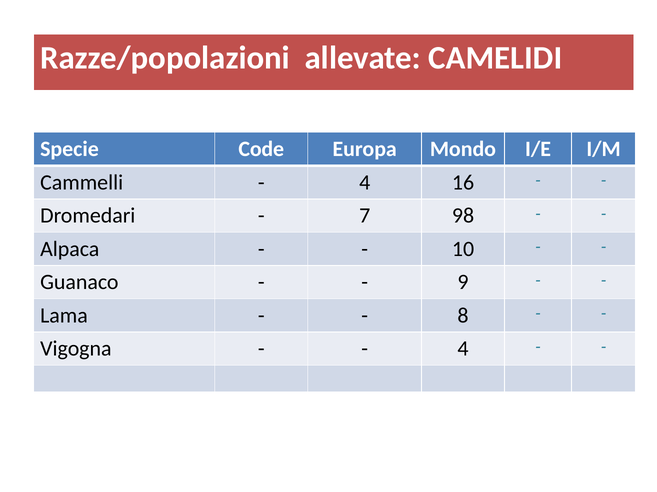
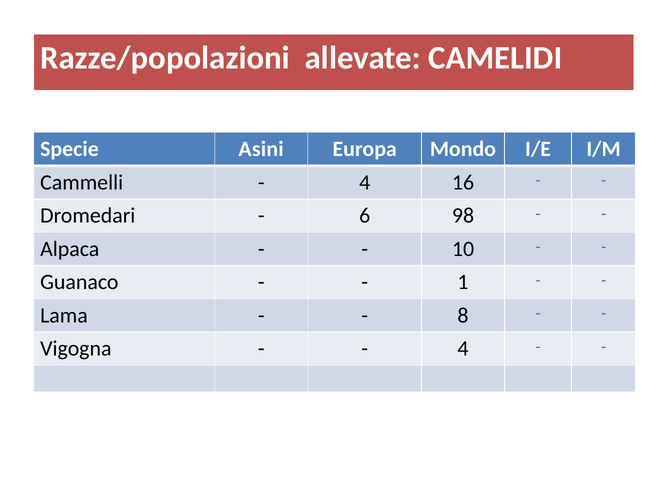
Code: Code -> Asini (261, 149)
7: 7 -> 6 (365, 216)
9: 9 -> 1 (463, 283)
